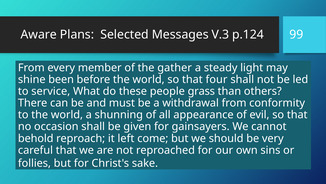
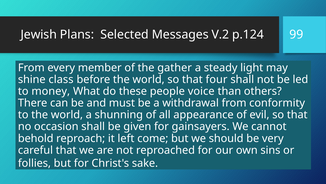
Aware: Aware -> Jewish (39, 35)
V.3: V.3 -> V.2 (220, 35)
been: been -> class (61, 79)
service: service -> money (51, 91)
grass: grass -> voice (201, 91)
